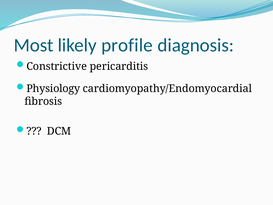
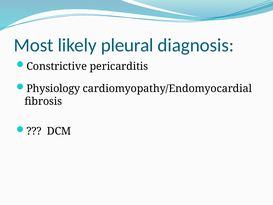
profile: profile -> pleural (127, 45)
